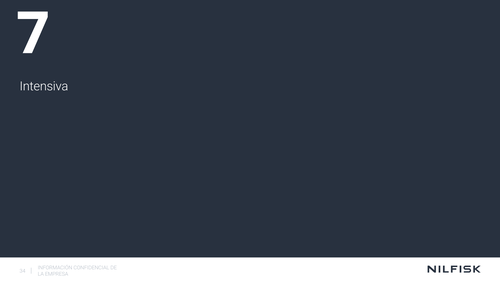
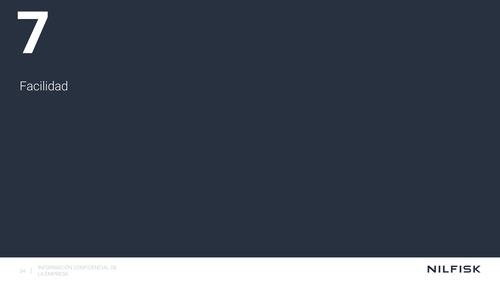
Intensiva: Intensiva -> Facilidad (44, 87)
